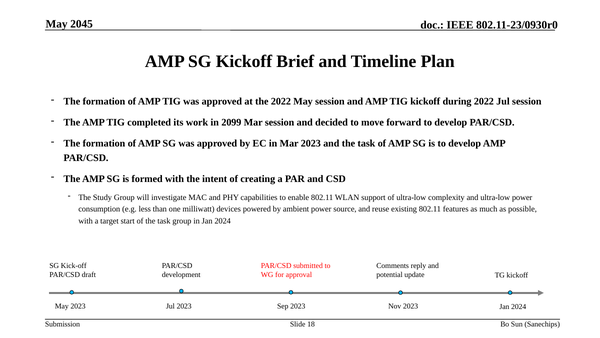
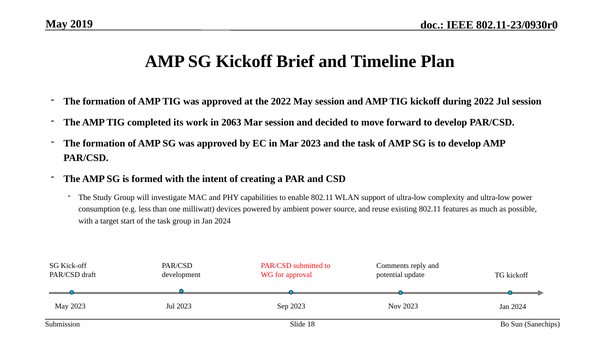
2045: 2045 -> 2019 (82, 24)
2099: 2099 -> 2063 (231, 122)
